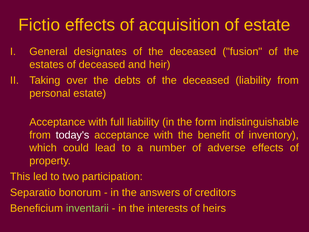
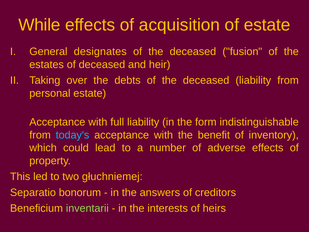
Fictio: Fictio -> While (39, 25)
today's colour: white -> light blue (72, 135)
participation: participation -> głuchniemej (112, 176)
